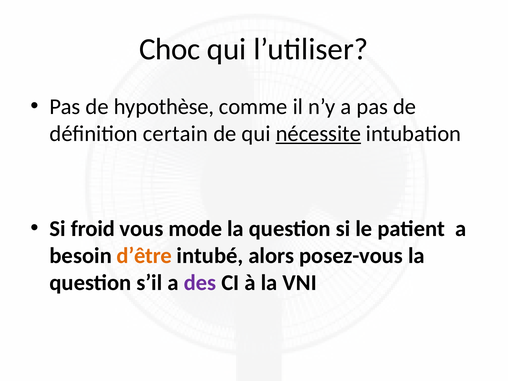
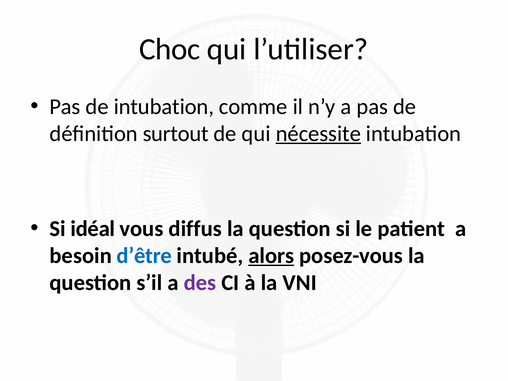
de hypothèse: hypothèse -> intubation (164, 107)
certain: certain -> surtout (176, 134)
froid: froid -> idéal (93, 229)
mode: mode -> diffus (195, 229)
d’être colour: orange -> blue (144, 256)
alors underline: none -> present (271, 256)
